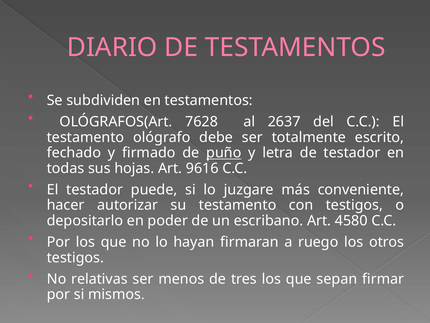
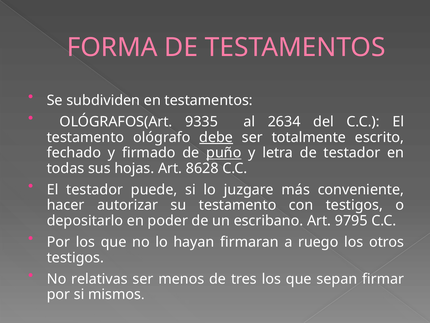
DIARIO: DIARIO -> FORMA (112, 47)
7628: 7628 -> 9335 (202, 122)
2637: 2637 -> 2634 (284, 122)
debe underline: none -> present (216, 137)
9616: 9616 -> 8628 (202, 168)
4580: 4580 -> 9795 (351, 220)
